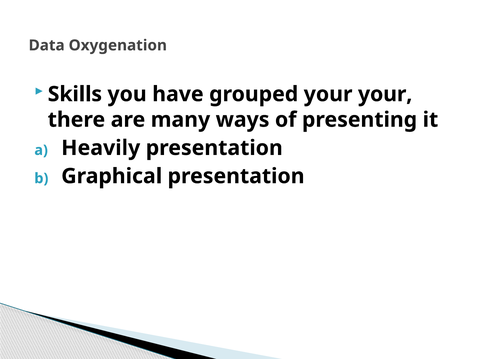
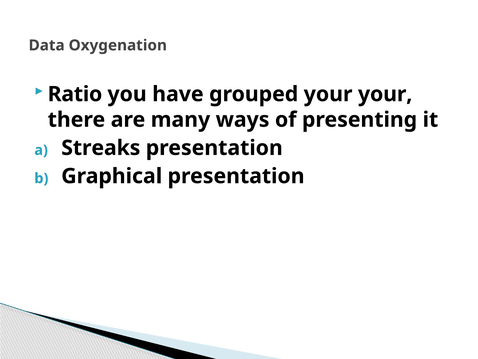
Skills: Skills -> Ratio (75, 94)
Heavily: Heavily -> Streaks (101, 148)
